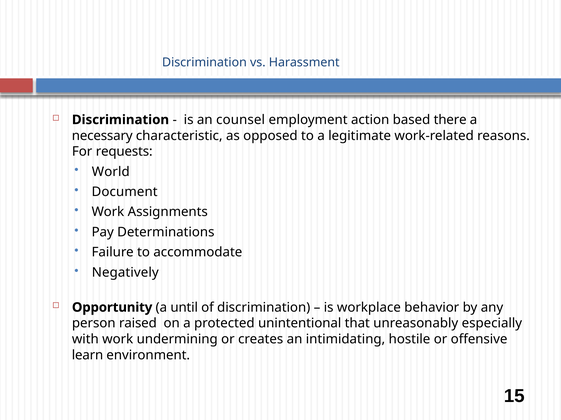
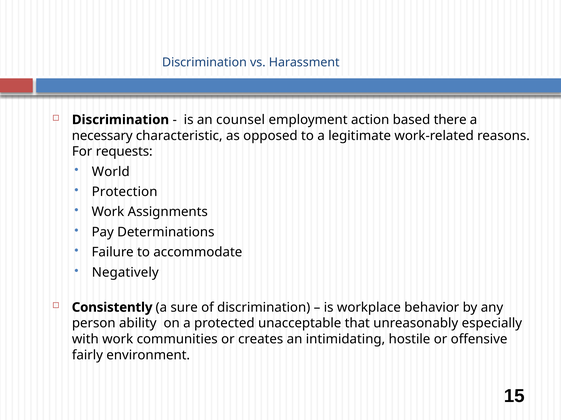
Document: Document -> Protection (125, 192)
Opportunity: Opportunity -> Consistently (112, 308)
until: until -> sure (184, 308)
raised: raised -> ability (138, 324)
unintentional: unintentional -> unacceptable (300, 324)
undermining: undermining -> communities (177, 340)
learn: learn -> fairly (87, 356)
